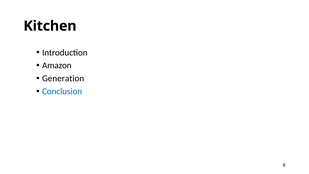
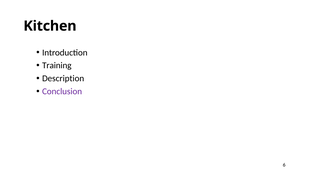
Amazon: Amazon -> Training (57, 65)
Generation: Generation -> Description (63, 78)
Conclusion colour: blue -> purple (62, 91)
